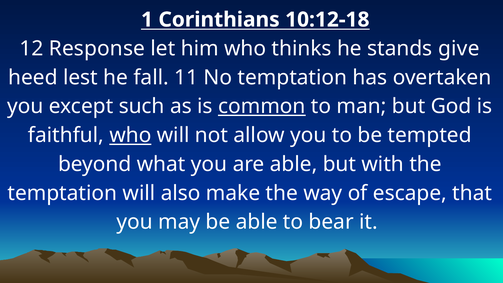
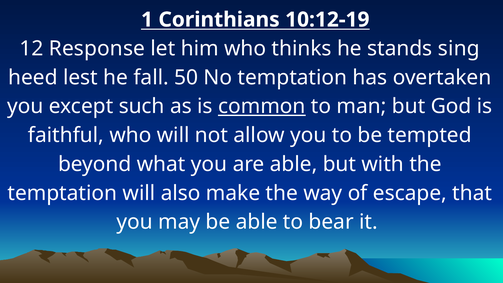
10:12-18: 10:12-18 -> 10:12-19 (327, 20)
give: give -> sing (459, 49)
11: 11 -> 50 (186, 77)
who underline: present -> none (130, 135)
